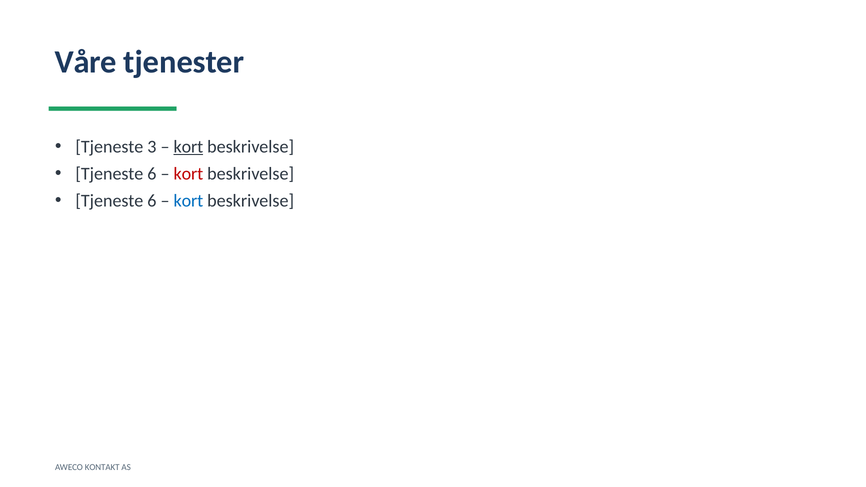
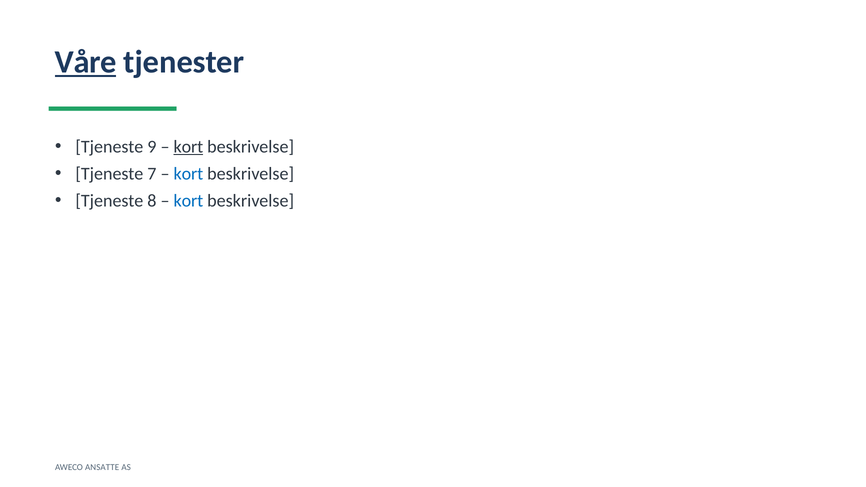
Våre underline: none -> present (86, 62)
3: 3 -> 9 (152, 147)
6: 6 -> 7 (152, 174)
kort colour: red -> blue (188, 174)
6: 6 -> 8 (152, 201)
KONTAKT: KONTAKT -> ANSATTE (102, 467)
